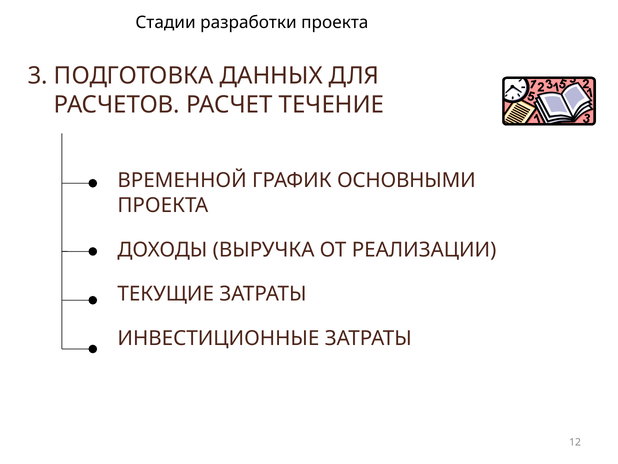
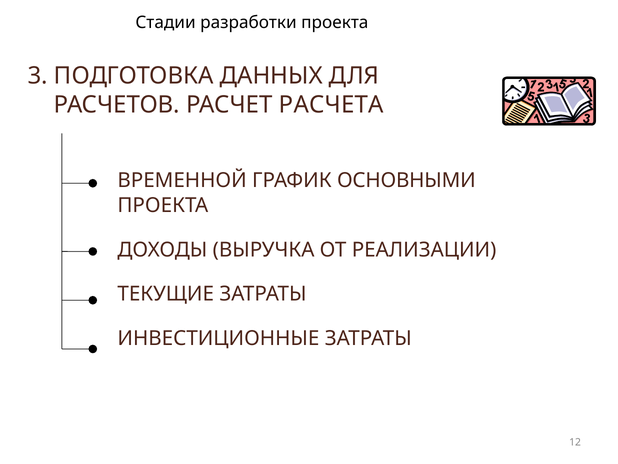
ТЕЧЕНИЕ: ТЕЧЕНИЕ -> РАСЧЕТА (331, 105)
